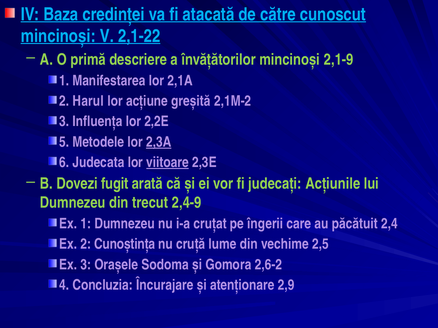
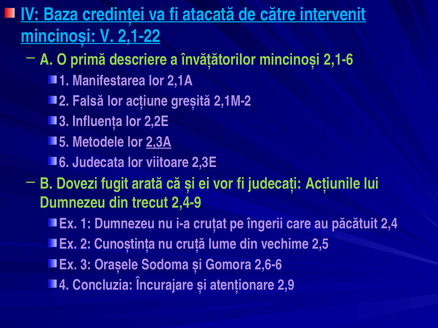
cunoscut: cunoscut -> intervenit (333, 14)
2,1-9: 2,1-9 -> 2,1-6 (339, 60)
Harul: Harul -> Falsă (88, 101)
viitoare underline: present -> none (167, 163)
2,6-2: 2,6-2 -> 2,6-6 (268, 265)
